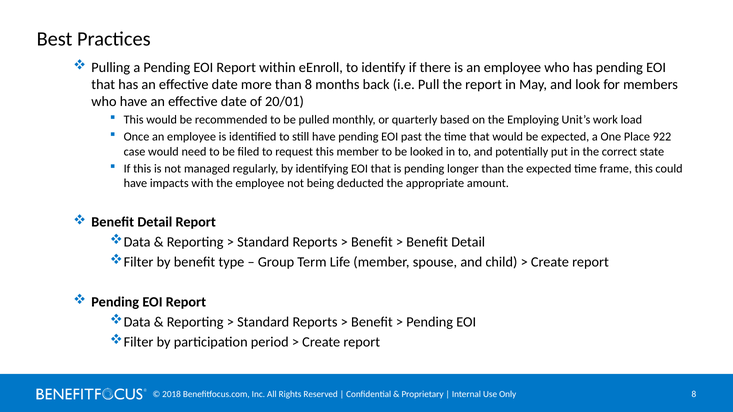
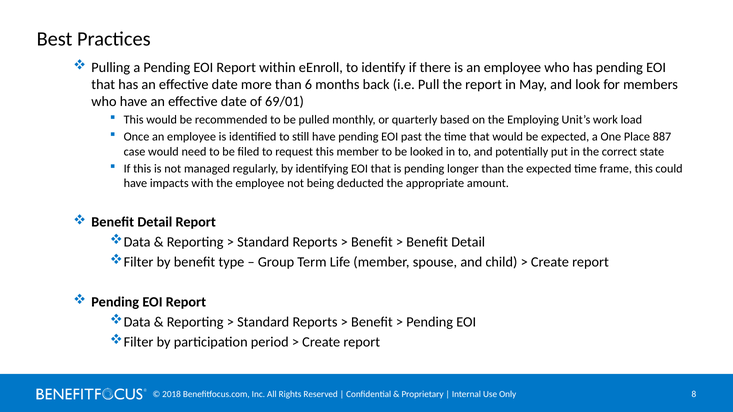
than 8: 8 -> 6 (308, 85)
20/01: 20/01 -> 69/01 (285, 102)
922: 922 -> 887 (662, 137)
